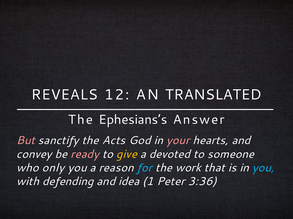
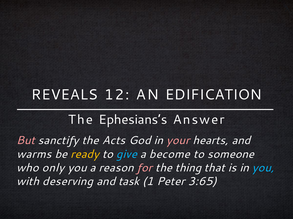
TRANSLATED: TRANSLATED -> EDIFICATION (213, 95)
convey: convey -> warms (34, 155)
ready colour: pink -> yellow (85, 155)
give colour: yellow -> light blue (127, 155)
devoted: devoted -> become (170, 155)
for colour: light blue -> pink (145, 168)
work: work -> thing (188, 168)
defending: defending -> deserving (68, 182)
idea: idea -> task (129, 182)
3:36: 3:36 -> 3:65 (202, 182)
